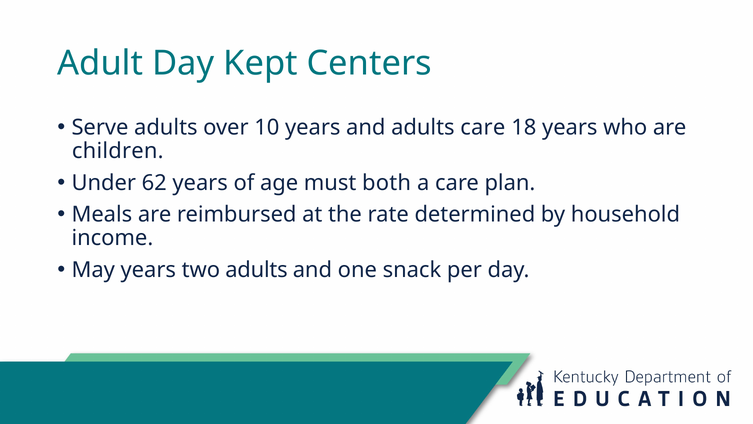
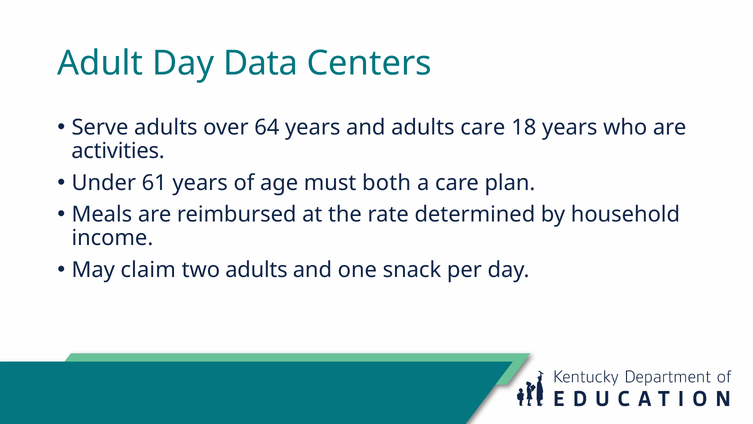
Kept: Kept -> Data (261, 63)
10: 10 -> 64 (267, 127)
children: children -> activities (118, 151)
62: 62 -> 61 (154, 183)
May years: years -> claim (148, 269)
